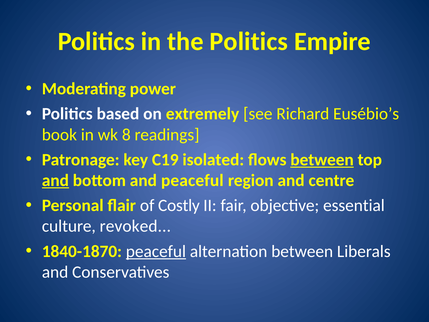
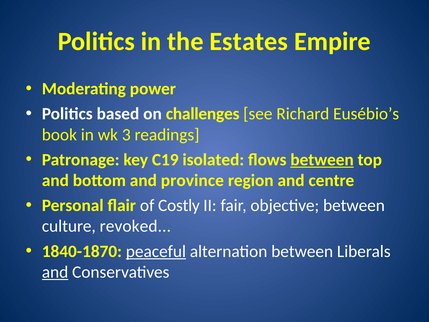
the Politics: Politics -> Estates (249, 42)
extremely: extremely -> challenges (203, 114)
8: 8 -> 3 (126, 135)
and underline: present -> none (55, 180)
and peaceful: peaceful -> province (192, 180)
objective essential: essential -> between (354, 205)
and underline: none -> present (55, 272)
